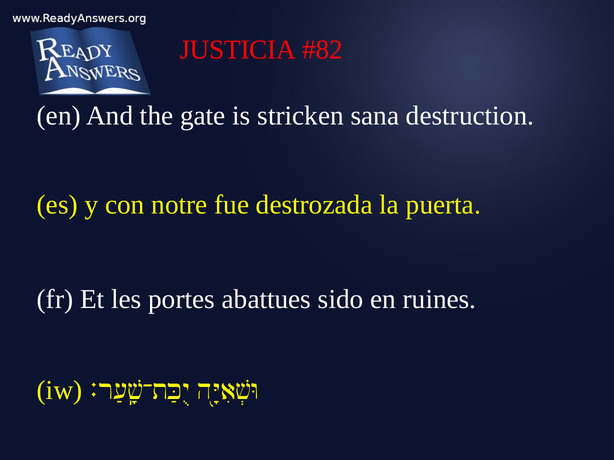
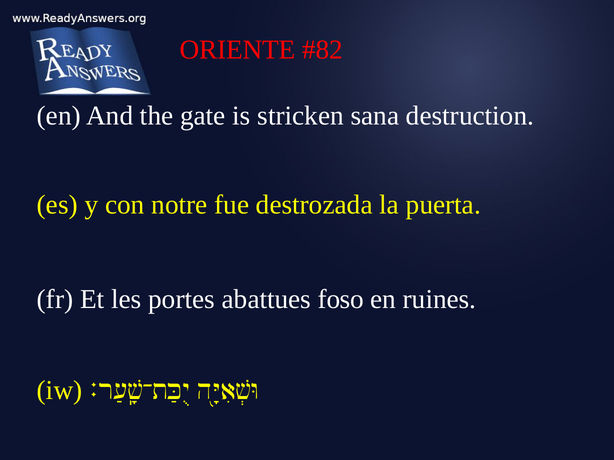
JUSTICIA: JUSTICIA -> ORIENTE (238, 50)
sido: sido -> foso (341, 300)
